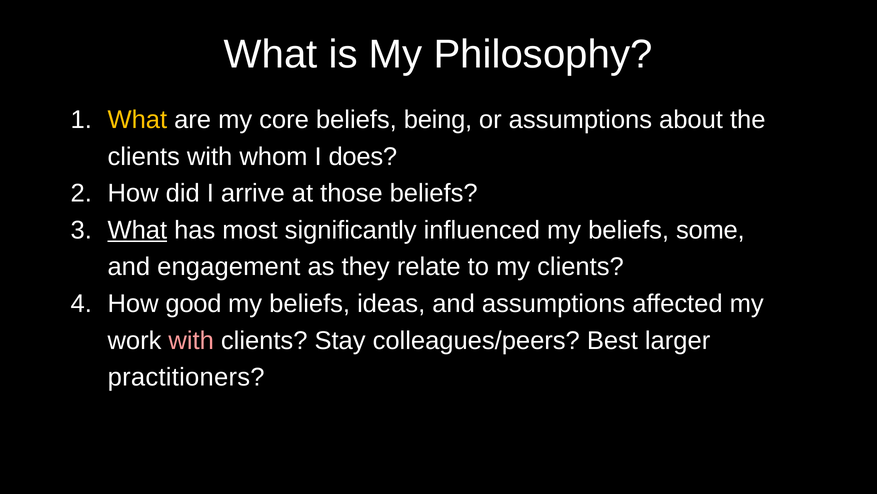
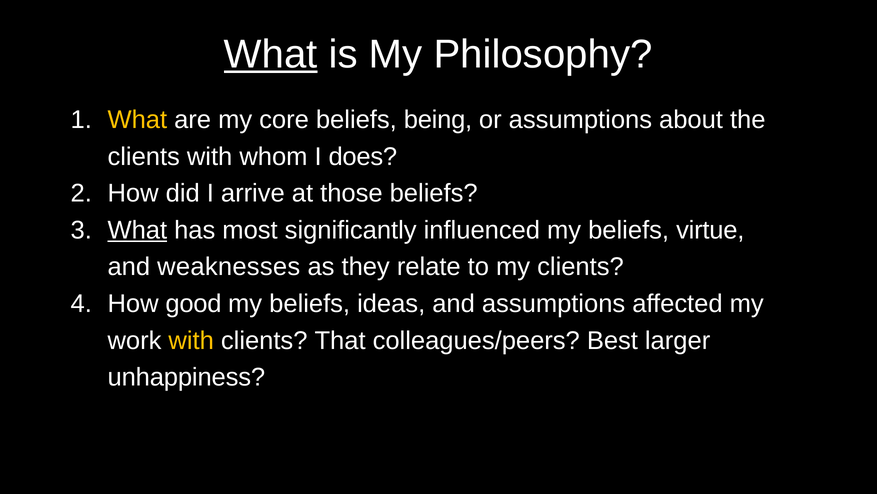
What underline: none -> present (271, 55)
some: some -> virtue (710, 230)
engagement: engagement -> weaknesses (229, 267)
with colour: pink -> yellow (191, 340)
Stay: Stay -> That (340, 340)
practitioners: practitioners -> unhappiness (186, 377)
